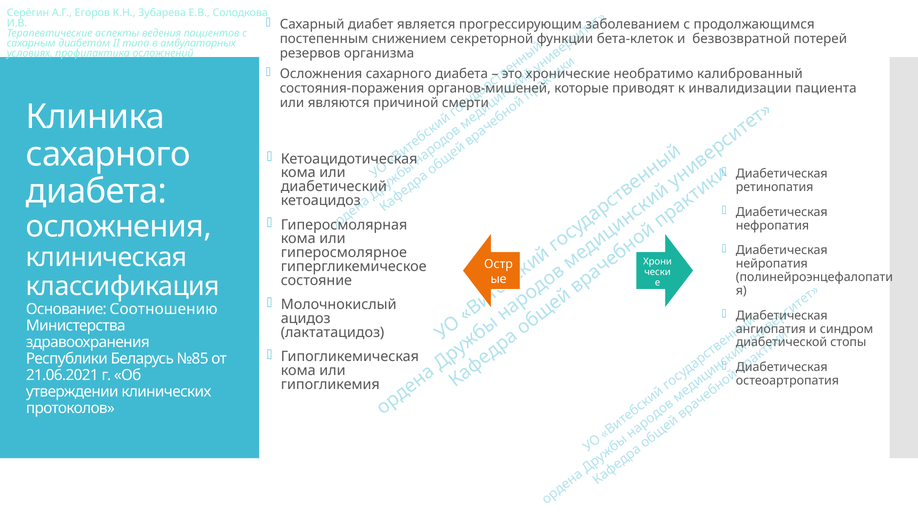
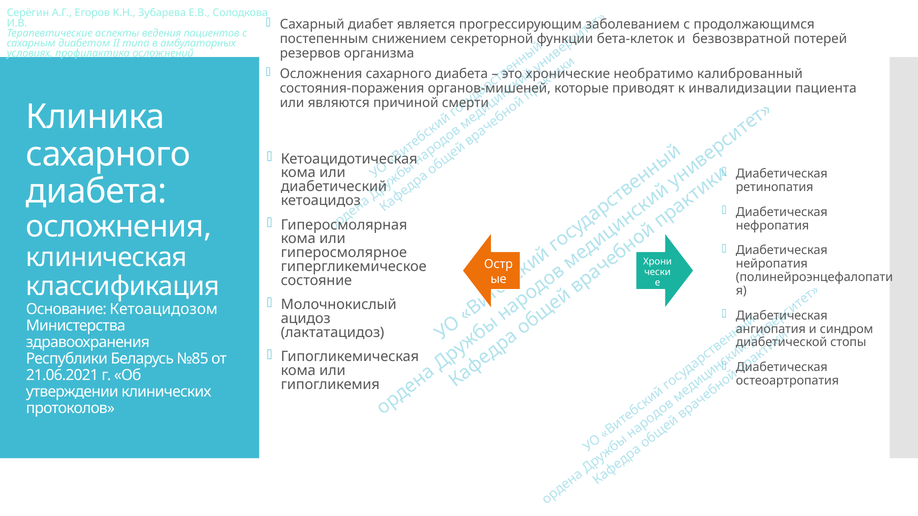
Соотношению: Соотношению -> Кетоацидозом (164, 309)
